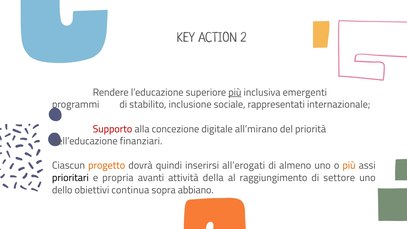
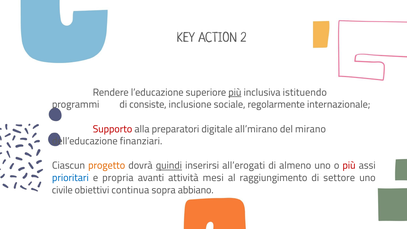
emergenti: emergenti -> istituendo (305, 92)
stabilito: stabilito -> consiste (148, 105)
rappresentati: rappresentati -> regolarmente (276, 105)
concezione: concezione -> preparatori (175, 129)
priorità: priorità -> mirano (311, 129)
quindi underline: none -> present (169, 166)
più colour: orange -> red (349, 166)
prioritari colour: black -> blue (70, 178)
della: della -> mesi (213, 178)
dello: dello -> civile (62, 190)
